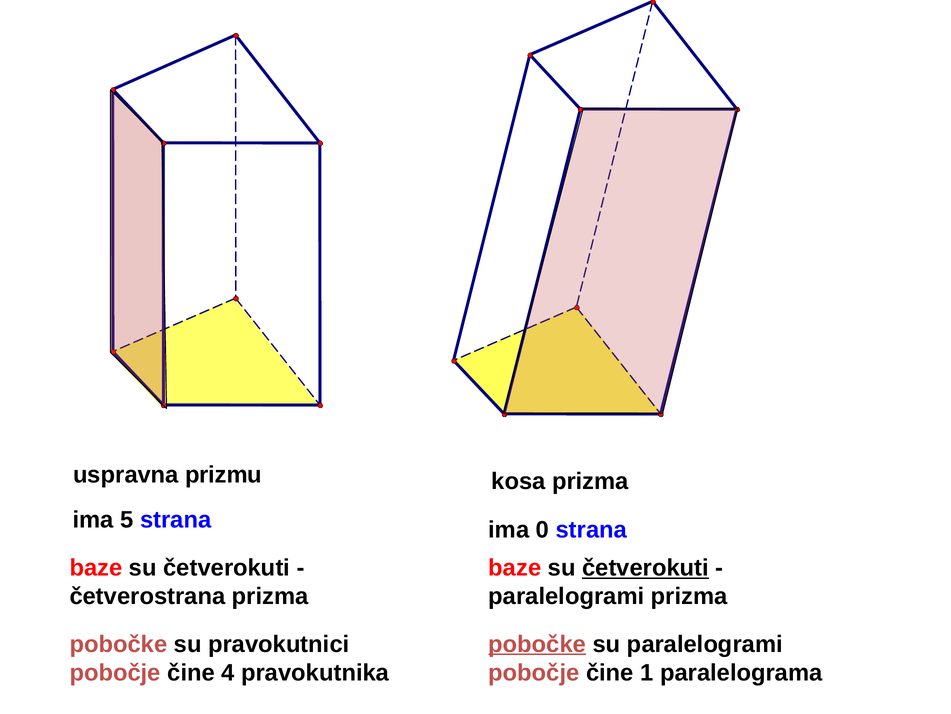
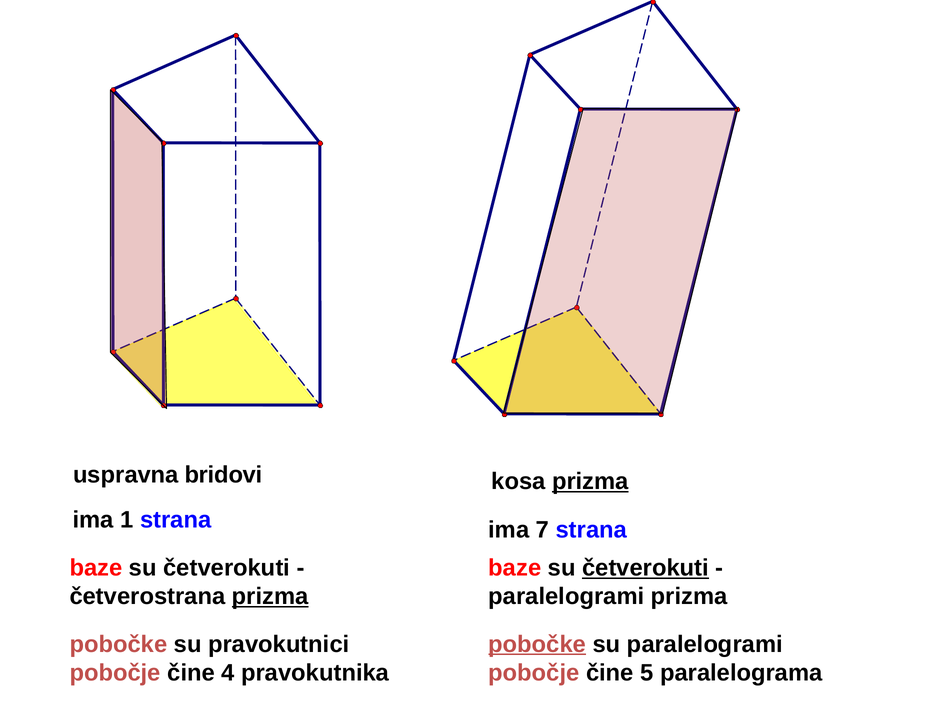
prizmu: prizmu -> bridovi (224, 475)
prizma underline: none -> present (590, 481)
5: 5 -> 1 (127, 519)
0: 0 -> 7 (543, 529)
prizma underline: none -> present (270, 596)
1: 1 -> 5 (647, 672)
